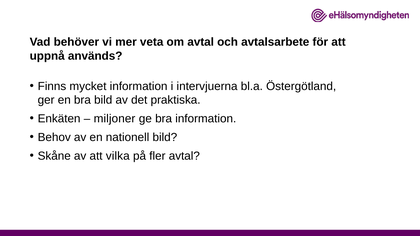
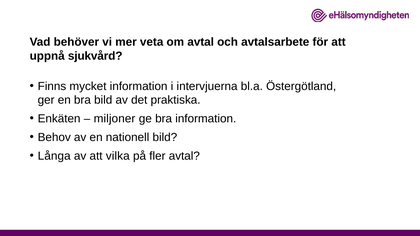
används: används -> sjukvård (95, 56)
Skåne: Skåne -> Långa (54, 156)
